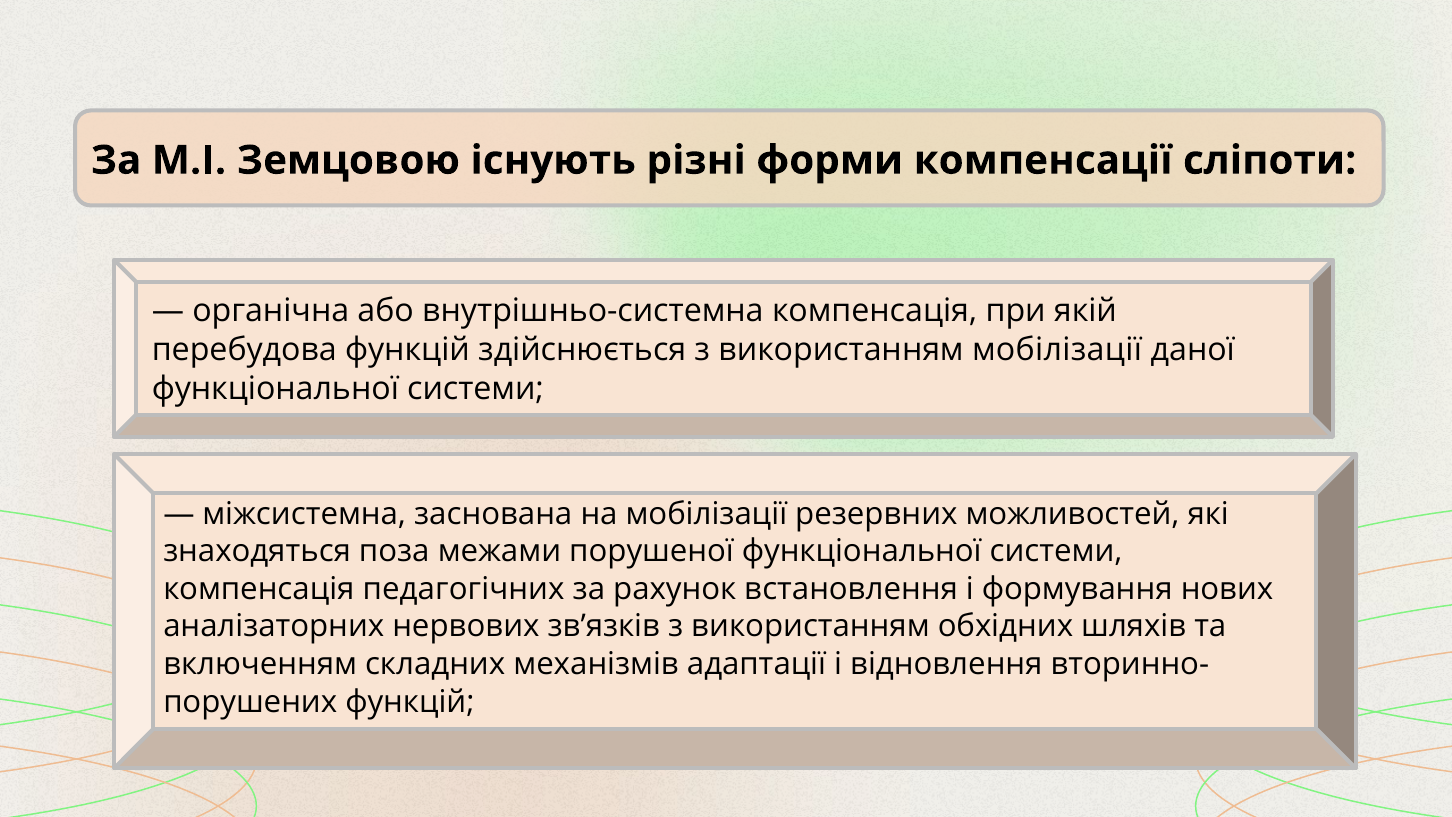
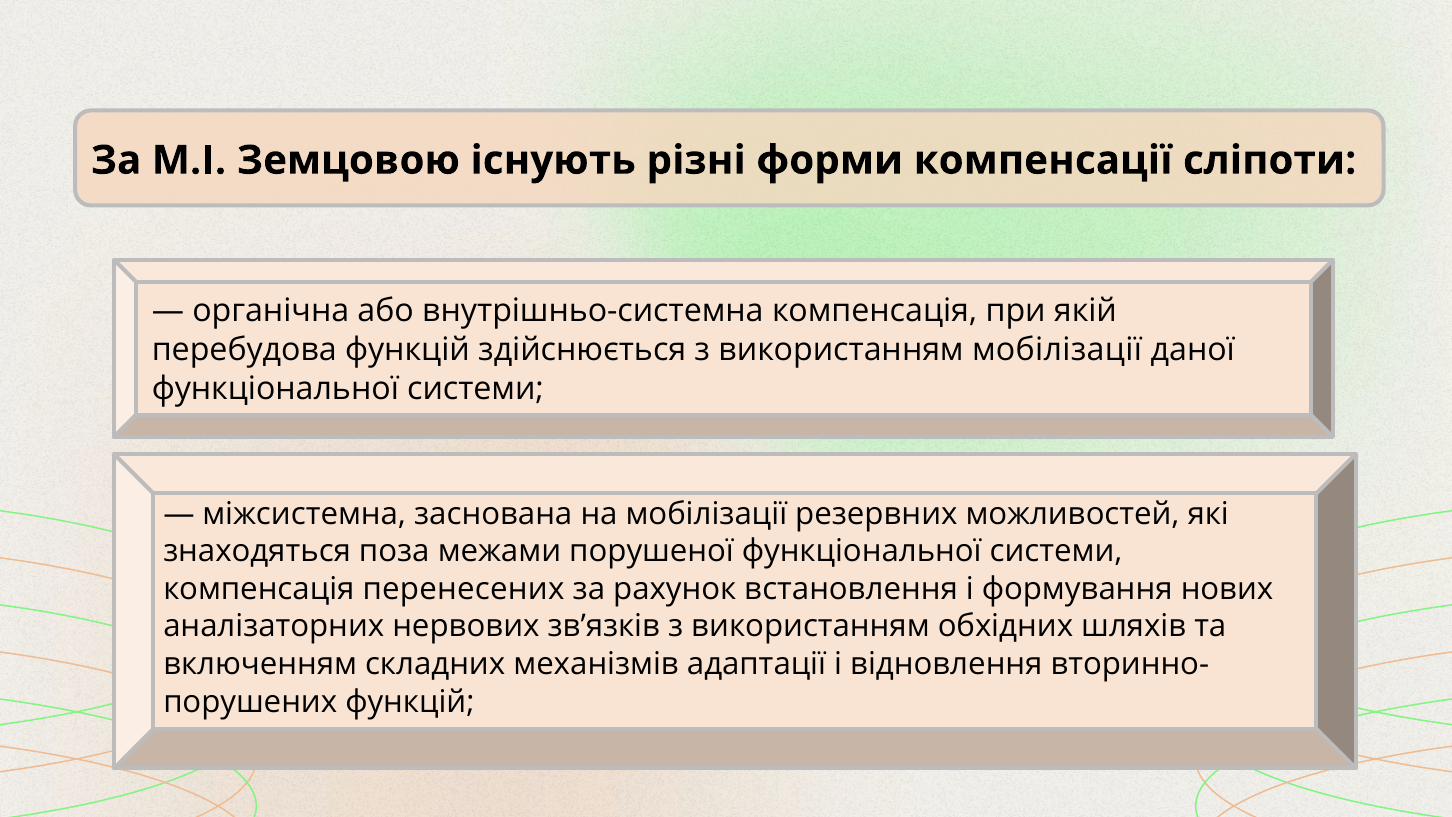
педагогічних: педагогічних -> перенесених (463, 589)
